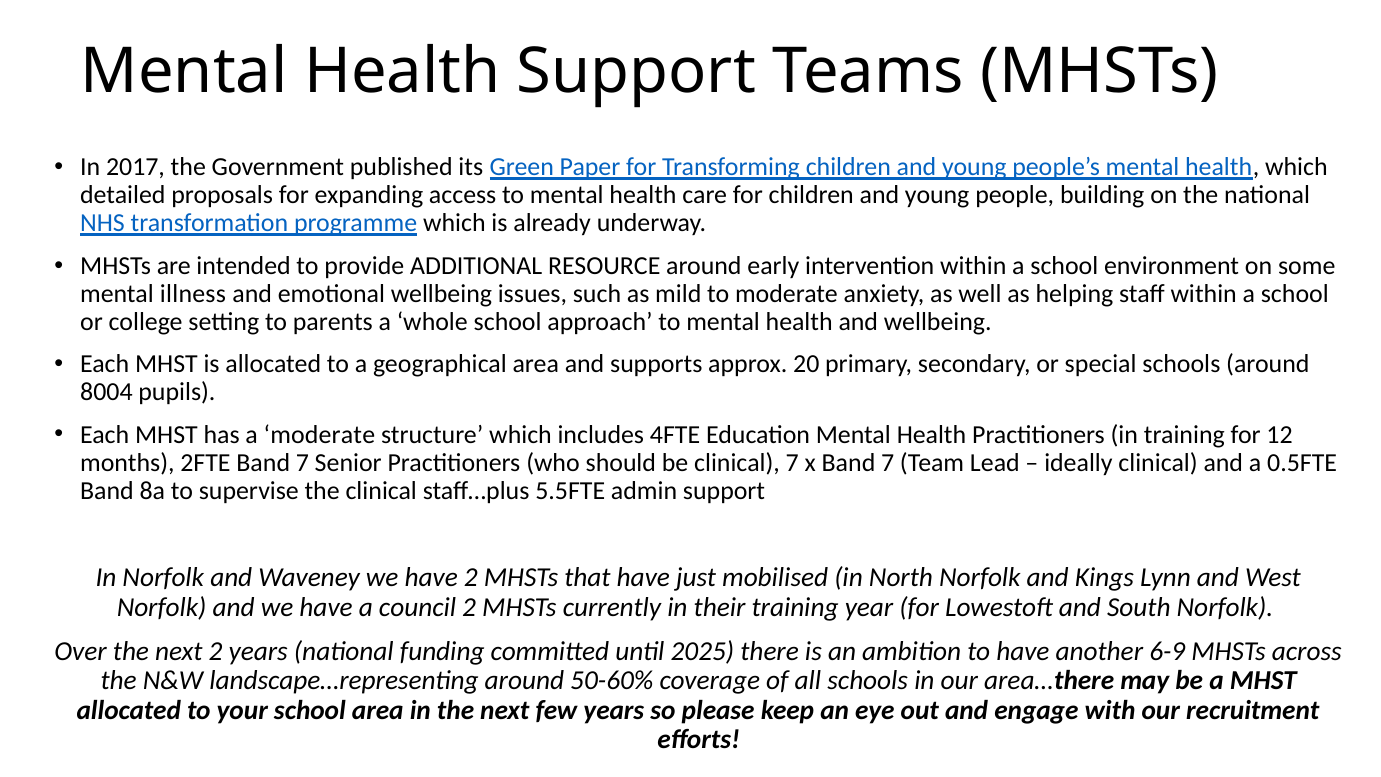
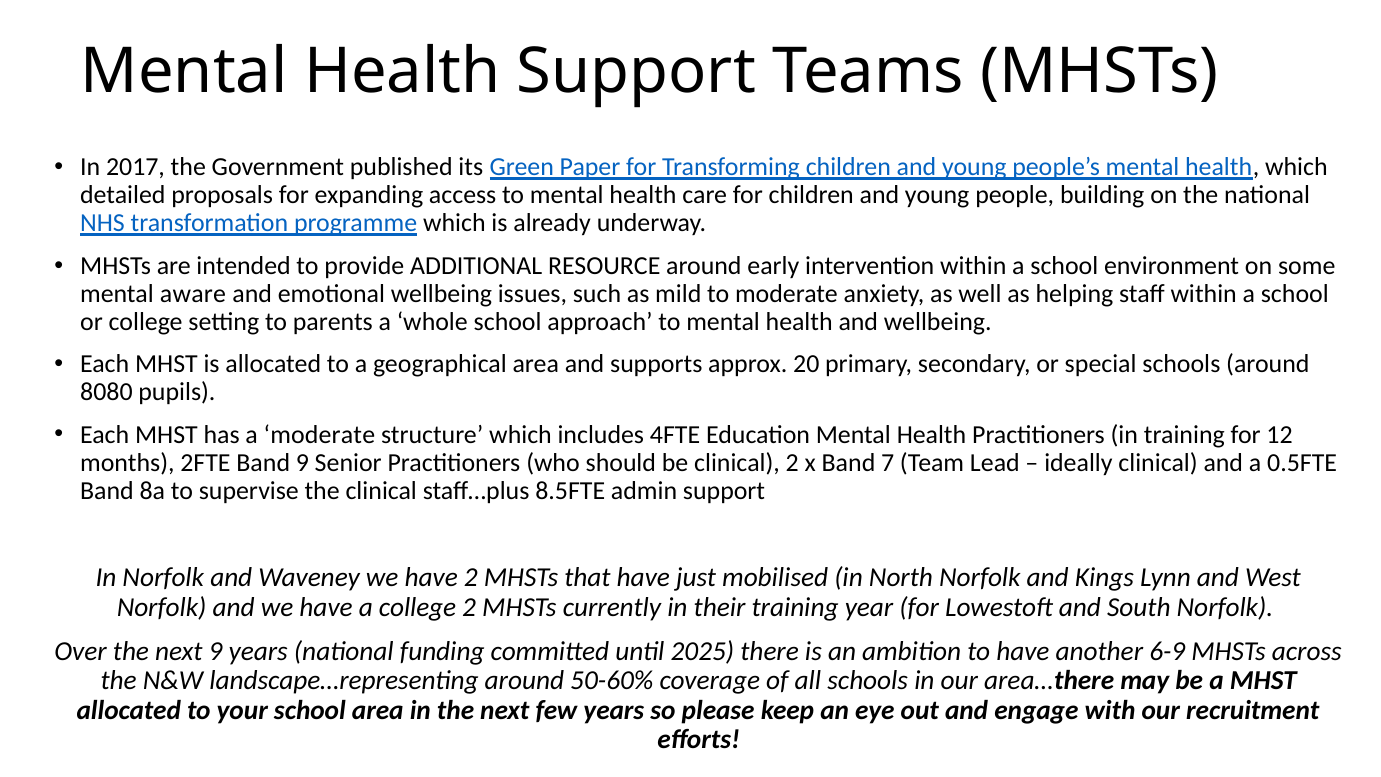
illness: illness -> aware (193, 294)
8004: 8004 -> 8080 (106, 392)
2FTE Band 7: 7 -> 9 (303, 462)
clinical 7: 7 -> 2 (792, 462)
5.5FTE: 5.5FTE -> 8.5FTE (570, 490)
a council: council -> college (418, 607)
next 2: 2 -> 9 (216, 651)
